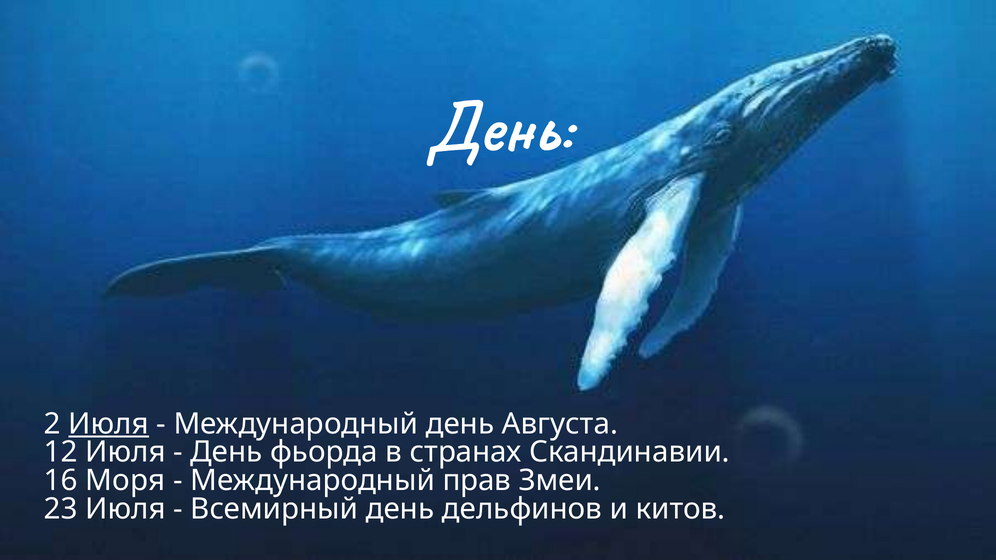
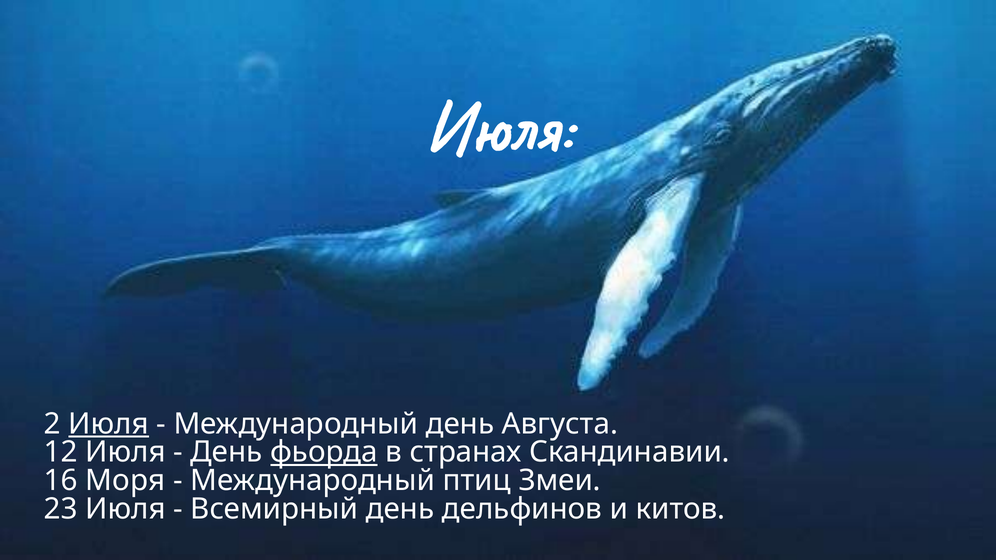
День: День -> Июля (498, 127)
фьорда underline: none -> present (324, 452)
прав: прав -> птиц (477, 481)
